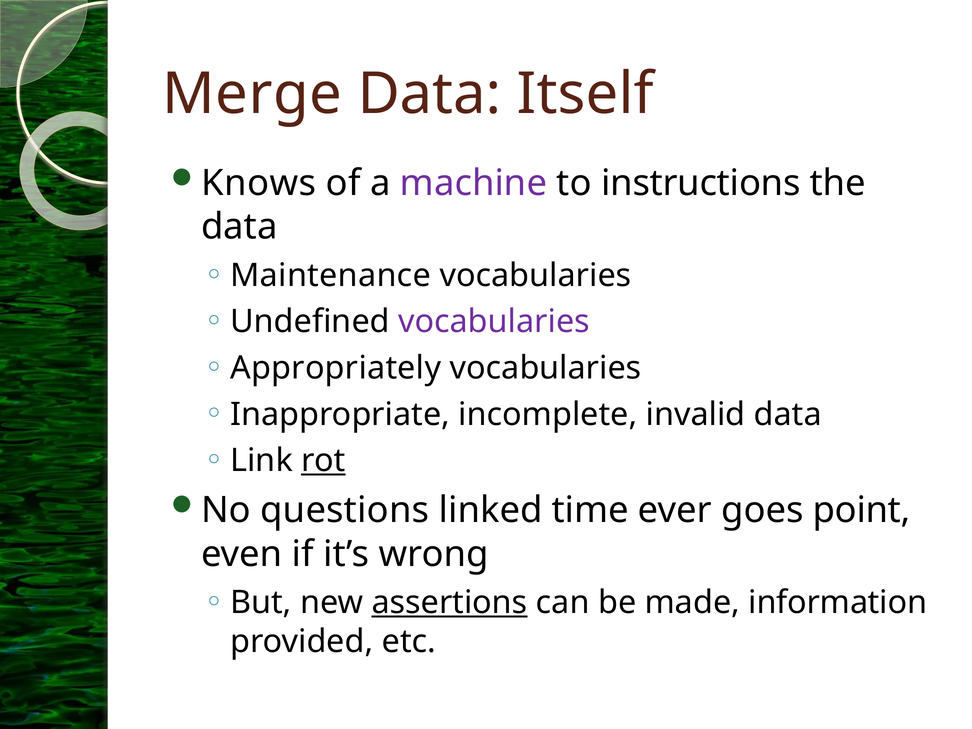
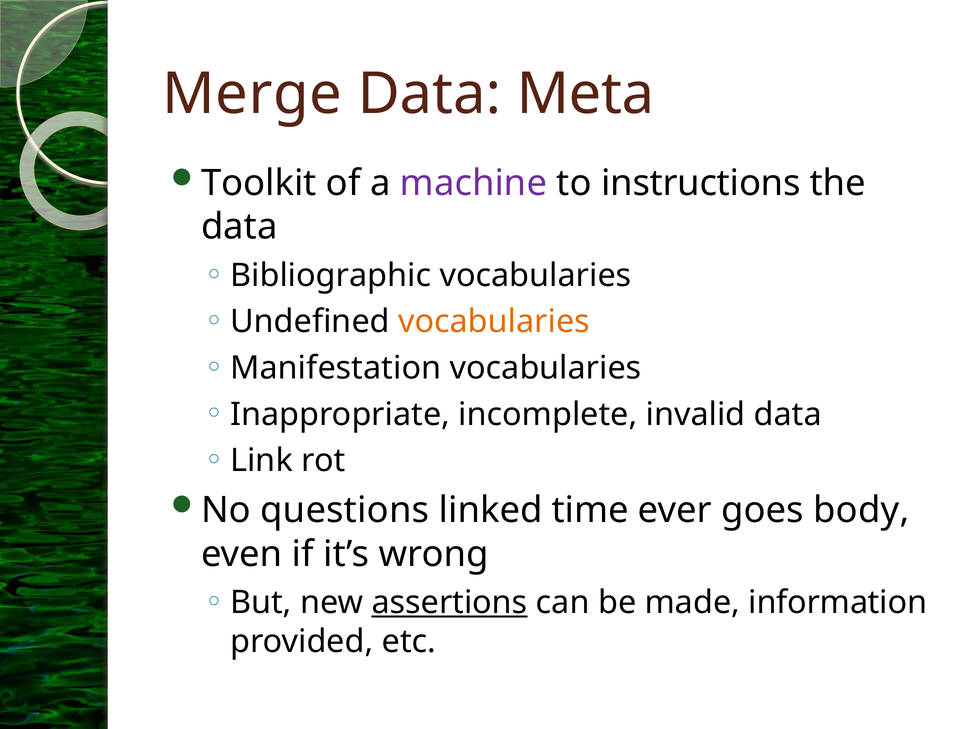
Itself: Itself -> Meta (586, 94)
Knows: Knows -> Toolkit (259, 183)
Maintenance: Maintenance -> Bibliographic (331, 275)
vocabularies colour: purple -> orange (494, 322)
Appropriately: Appropriately -> Manifestation (336, 368)
rot underline: present -> none (323, 461)
point: point -> body (861, 510)
